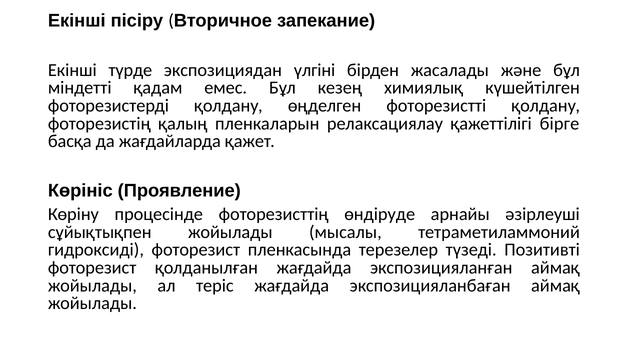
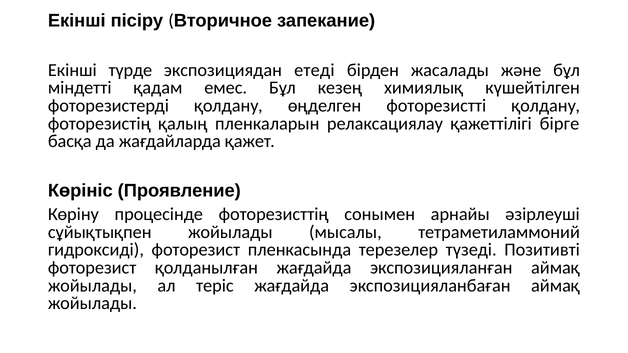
үлгіні: үлгіні -> етеді (314, 70)
өндіруде: өндіруде -> сонымен (380, 214)
